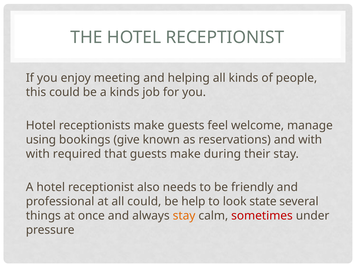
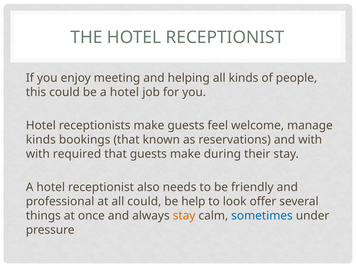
be a kinds: kinds -> hotel (124, 92)
using: using -> kinds (41, 140)
bookings give: give -> that (126, 140)
state: state -> offer (263, 201)
sometimes colour: red -> blue (262, 216)
